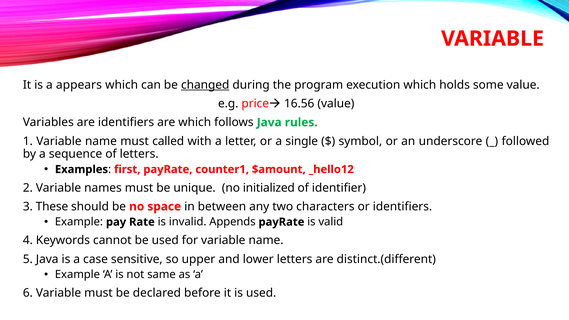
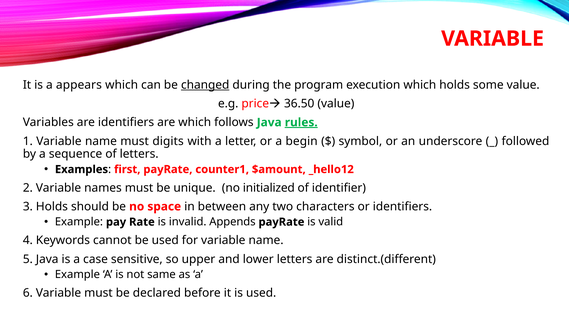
16.56: 16.56 -> 36.50 (299, 104)
rules underline: none -> present (301, 122)
called: called -> digits (168, 141)
single: single -> begin (302, 141)
3 These: These -> Holds (52, 207)
